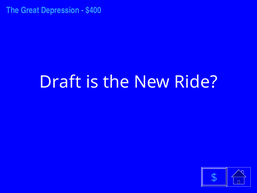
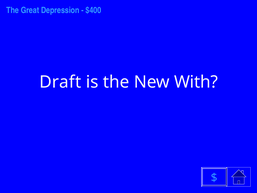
Ride: Ride -> With (196, 82)
